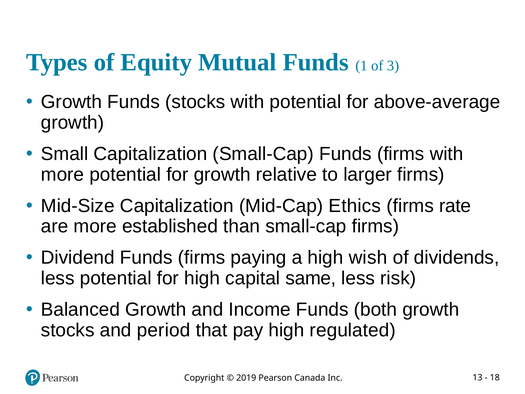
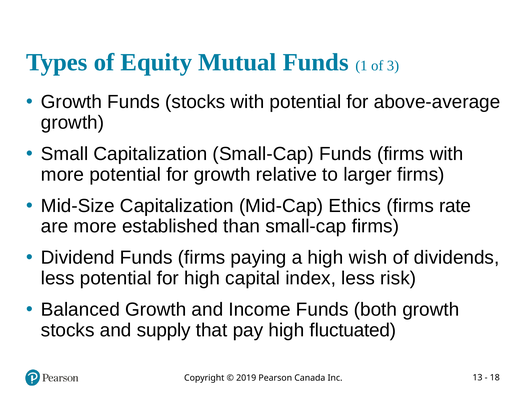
same: same -> index (311, 278)
period: period -> supply (164, 330)
regulated: regulated -> fluctuated (353, 330)
